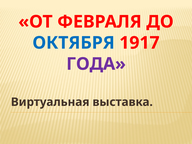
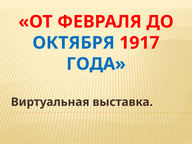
ГОДА colour: purple -> blue (96, 64)
